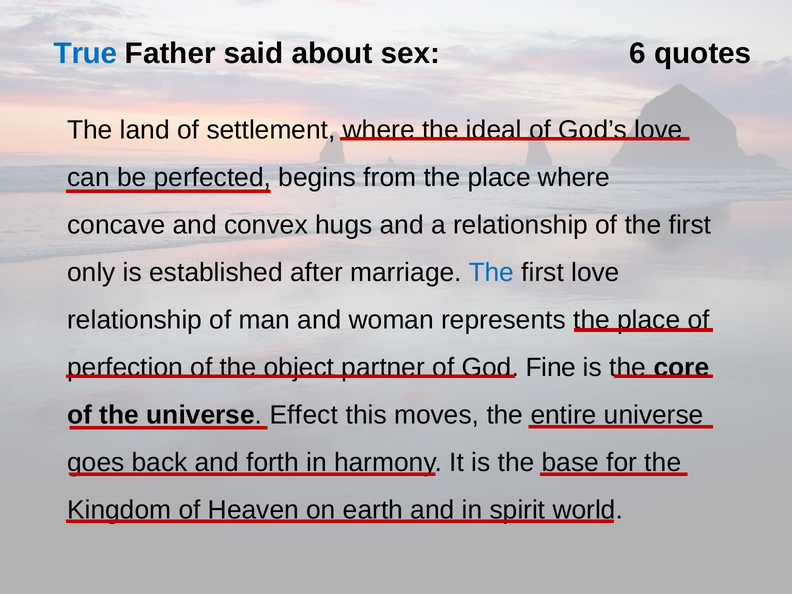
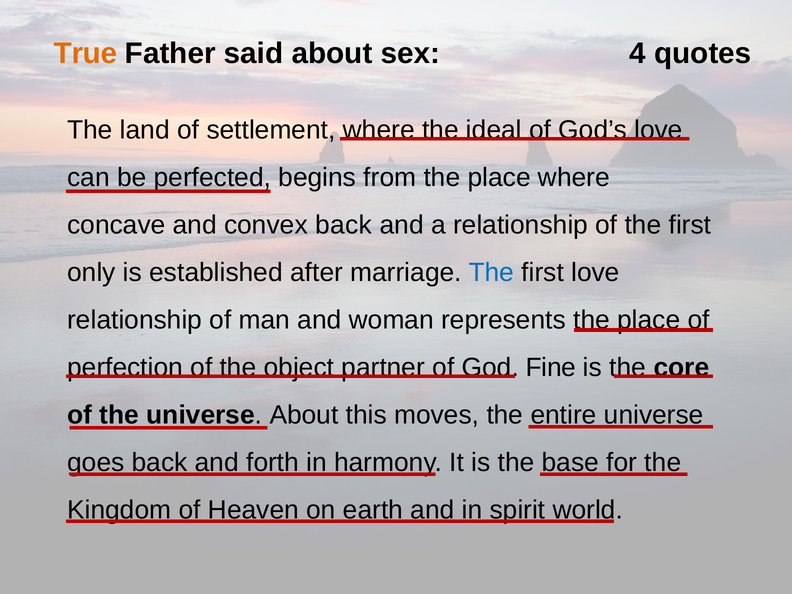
True colour: blue -> orange (86, 53)
6: 6 -> 4 (638, 53)
convex hugs: hugs -> back (344, 225)
Effect: Effect -> About (304, 415)
